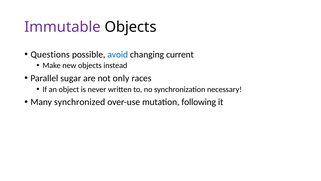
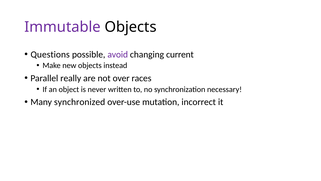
avoid colour: blue -> purple (118, 54)
sugar: sugar -> really (71, 78)
only: only -> over (121, 78)
following: following -> incorrect (199, 102)
